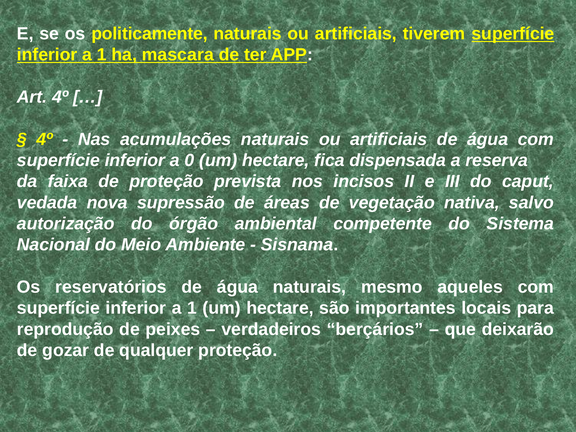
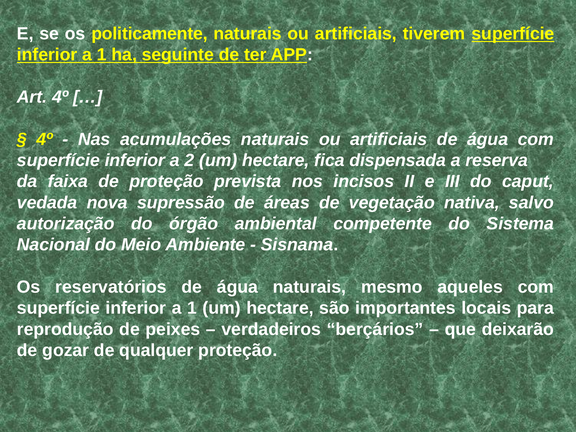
mascara: mascara -> seguinte (178, 55)
0: 0 -> 2 (190, 160)
